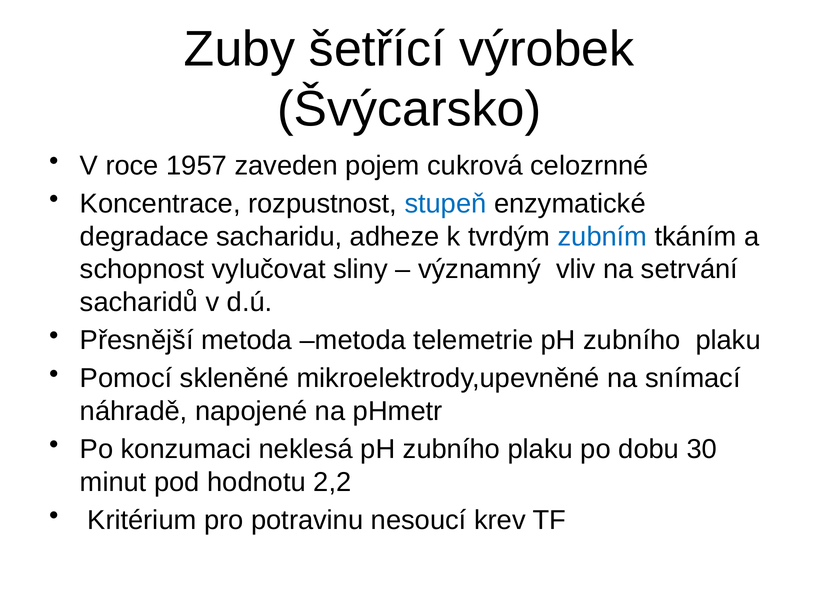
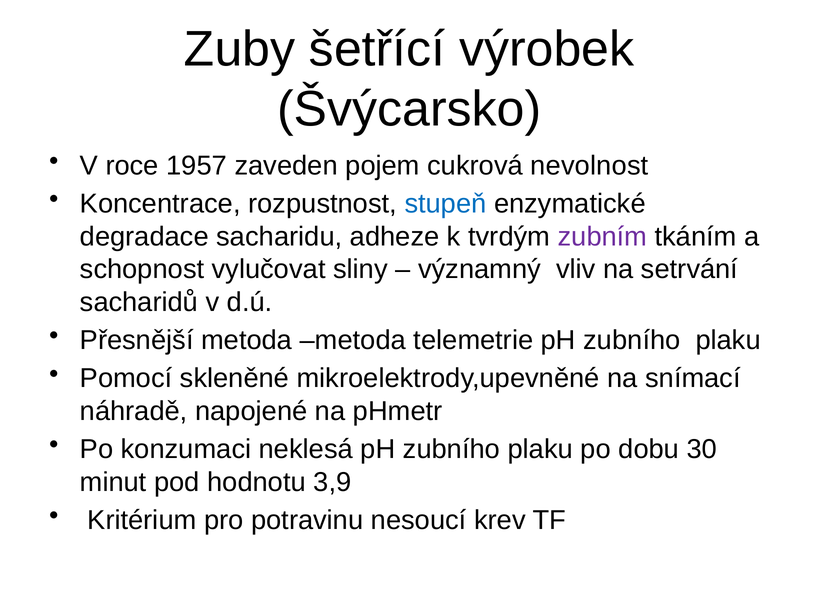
celozrnné: celozrnné -> nevolnost (589, 166)
zubním colour: blue -> purple (602, 237)
2,2: 2,2 -> 3,9 (332, 482)
